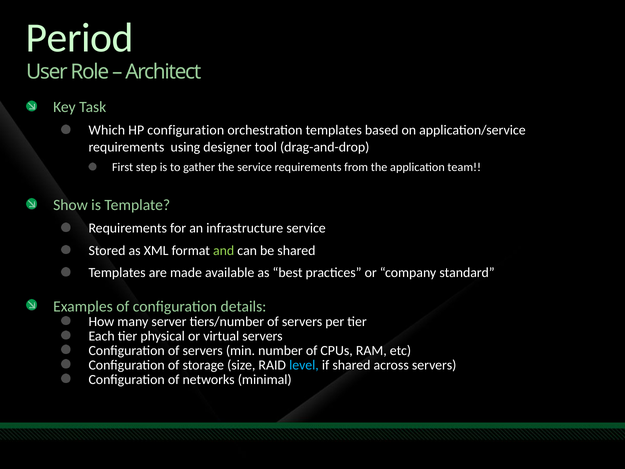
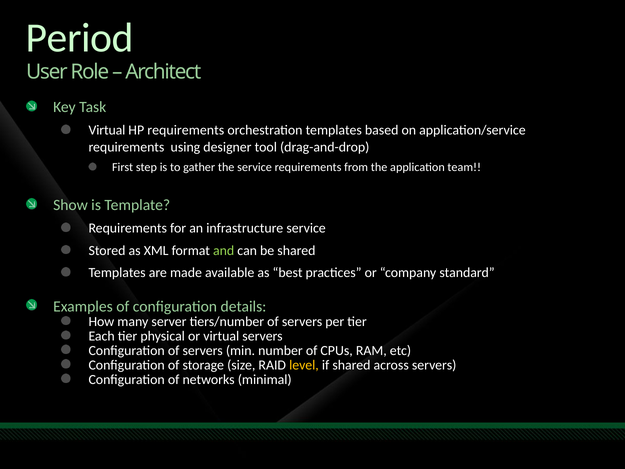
Which: Which -> Virtual (107, 130)
HP configuration: configuration -> requirements (186, 130)
level colour: light blue -> yellow (304, 365)
